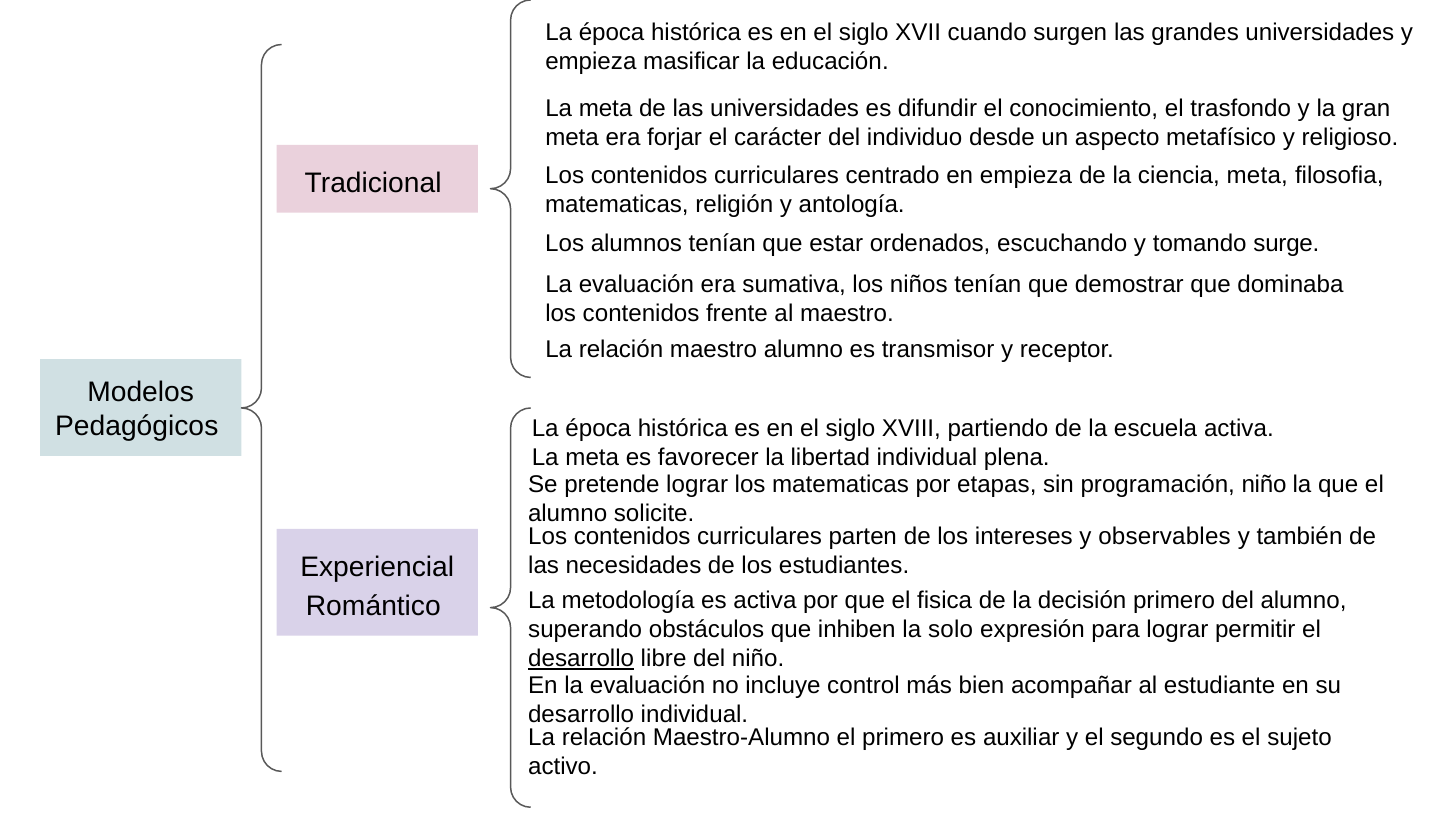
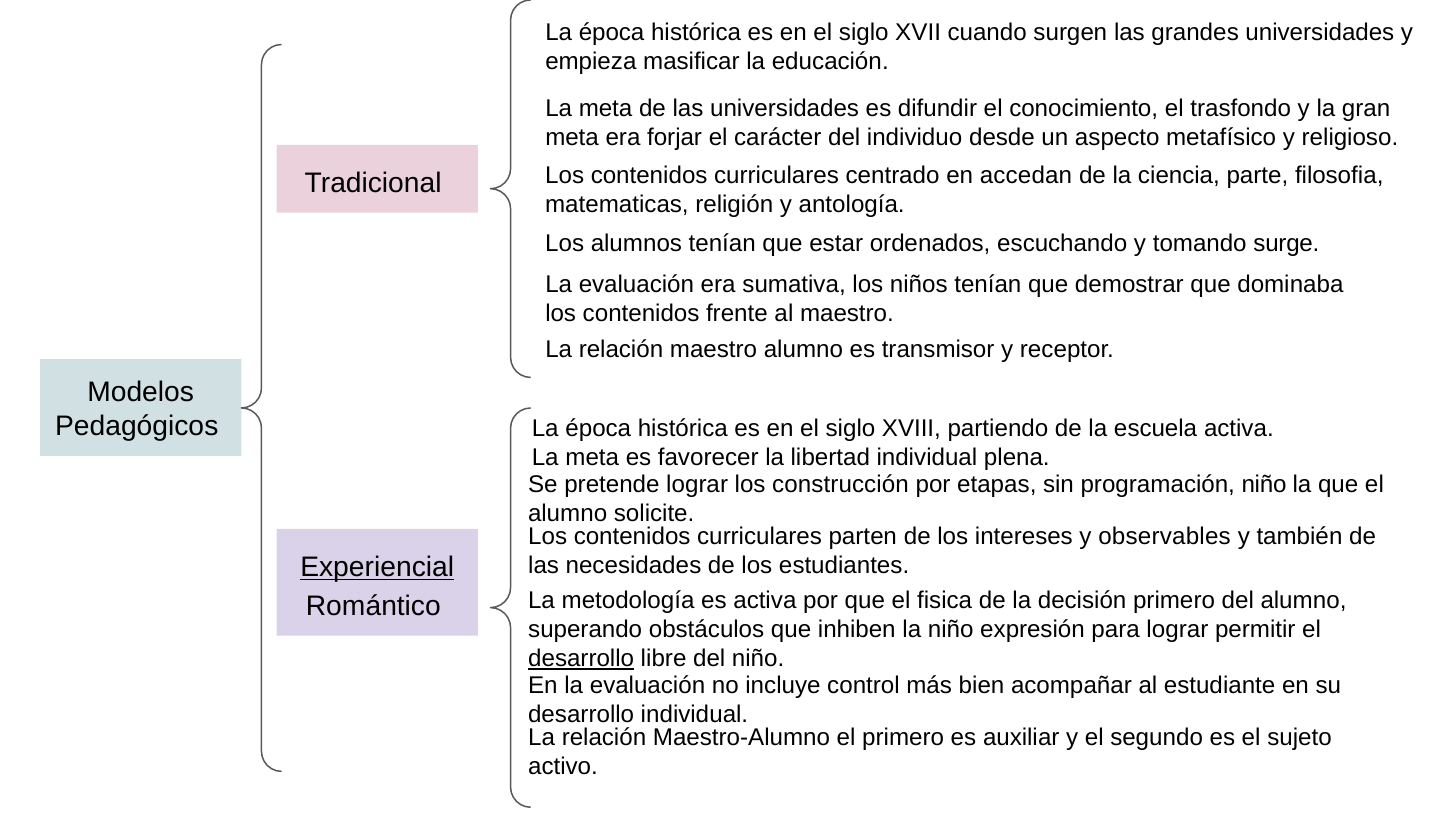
en empieza: empieza -> accedan (1026, 175)
ciencia meta: meta -> parte (1257, 175)
los matematicas: matematicas -> construcción (840, 485)
Experiencial underline: none -> present (377, 567)
la solo: solo -> niño (951, 630)
